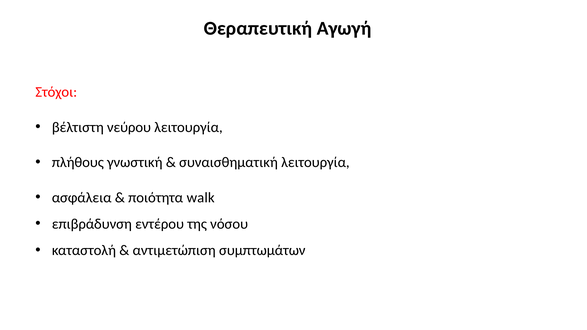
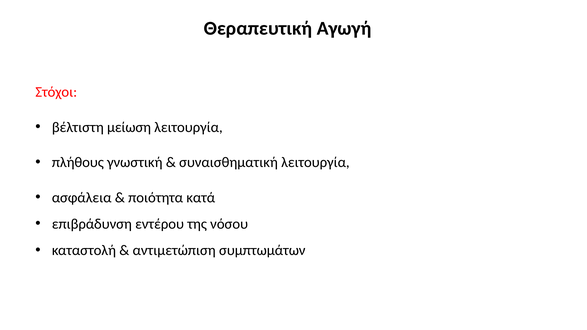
νεύρου: νεύρου -> μείωση (129, 127)
walk: walk -> κατά (201, 198)
